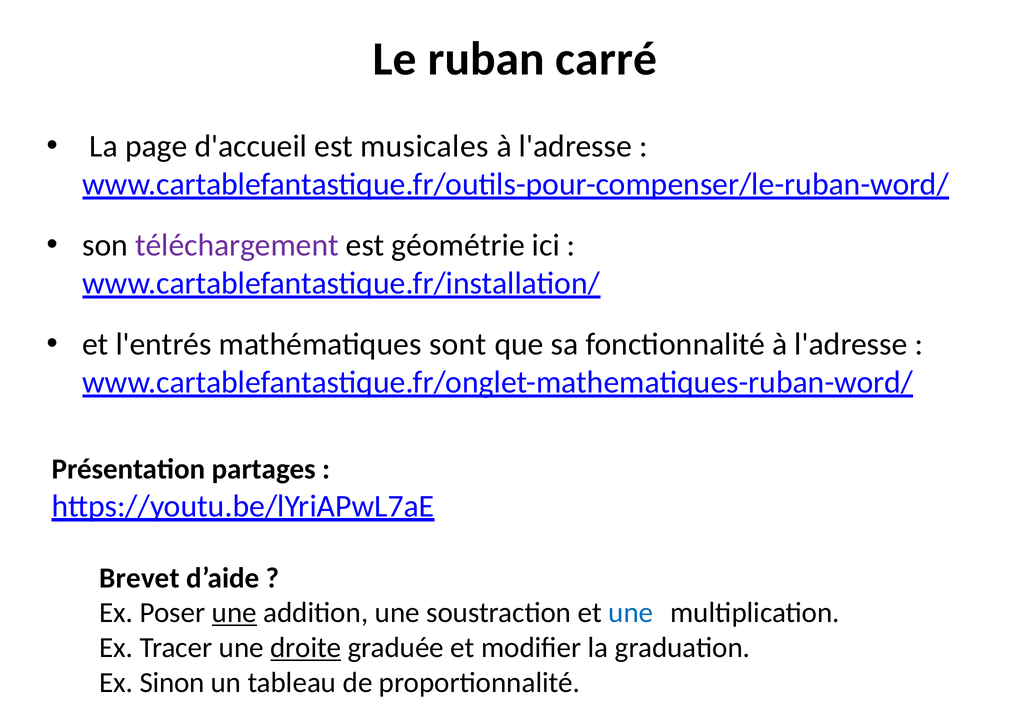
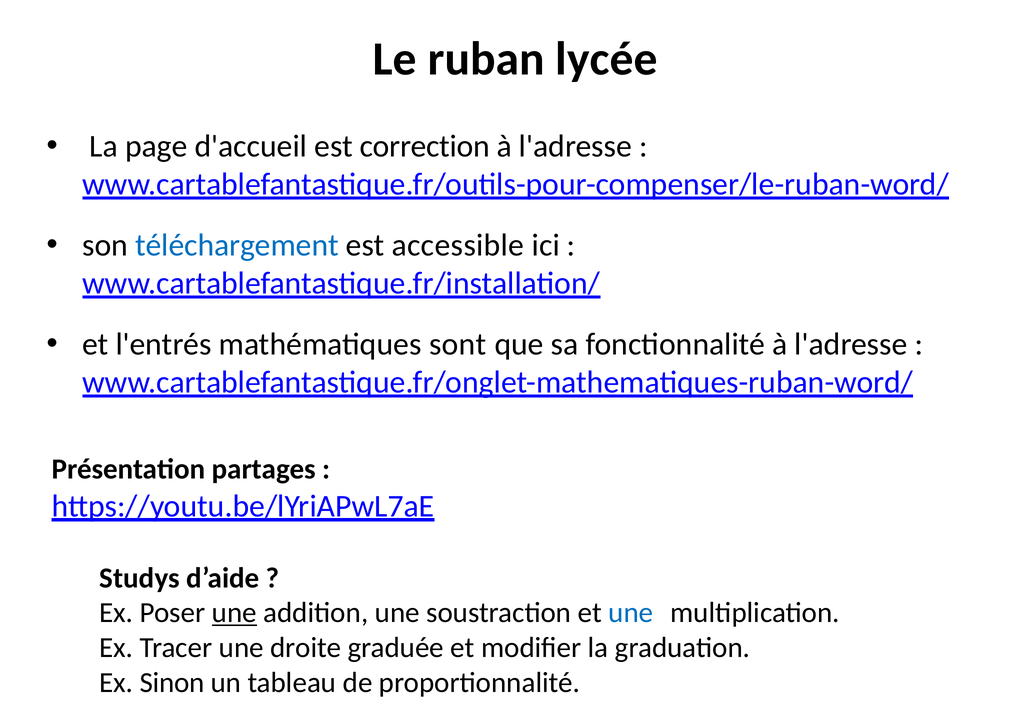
carré: carré -> lycée (606, 59)
musicales: musicales -> correction (425, 146)
téléchargement colour: purple -> blue (237, 245)
géométrie: géométrie -> accessible (458, 245)
Brevet: Brevet -> Studys (140, 578)
droite underline: present -> none (306, 647)
